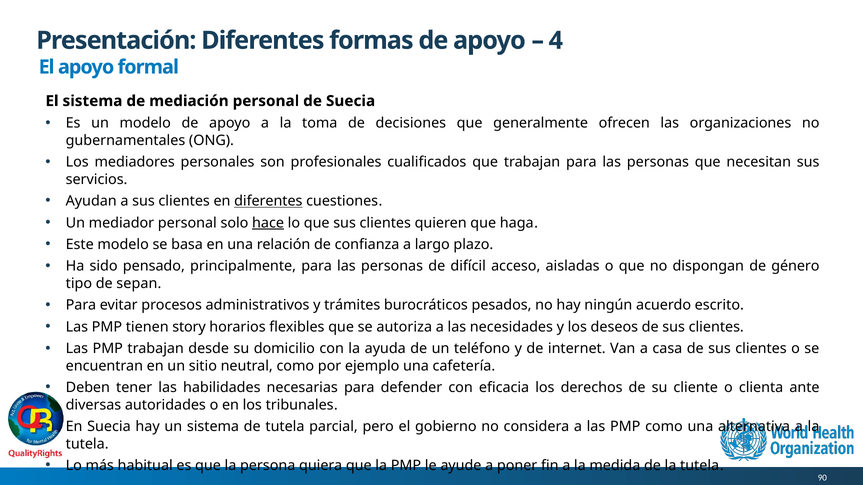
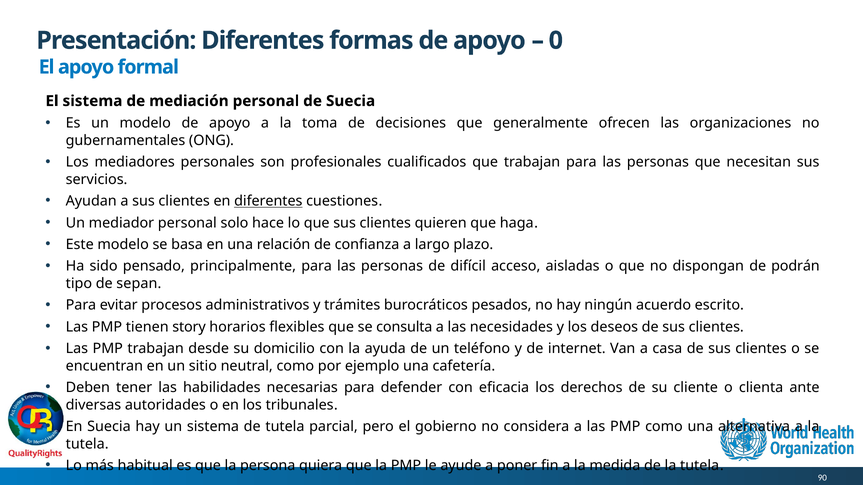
4: 4 -> 0 (556, 41)
hace underline: present -> none (268, 223)
género: género -> podrán (795, 266)
autoriza: autoriza -> consulta (404, 327)
